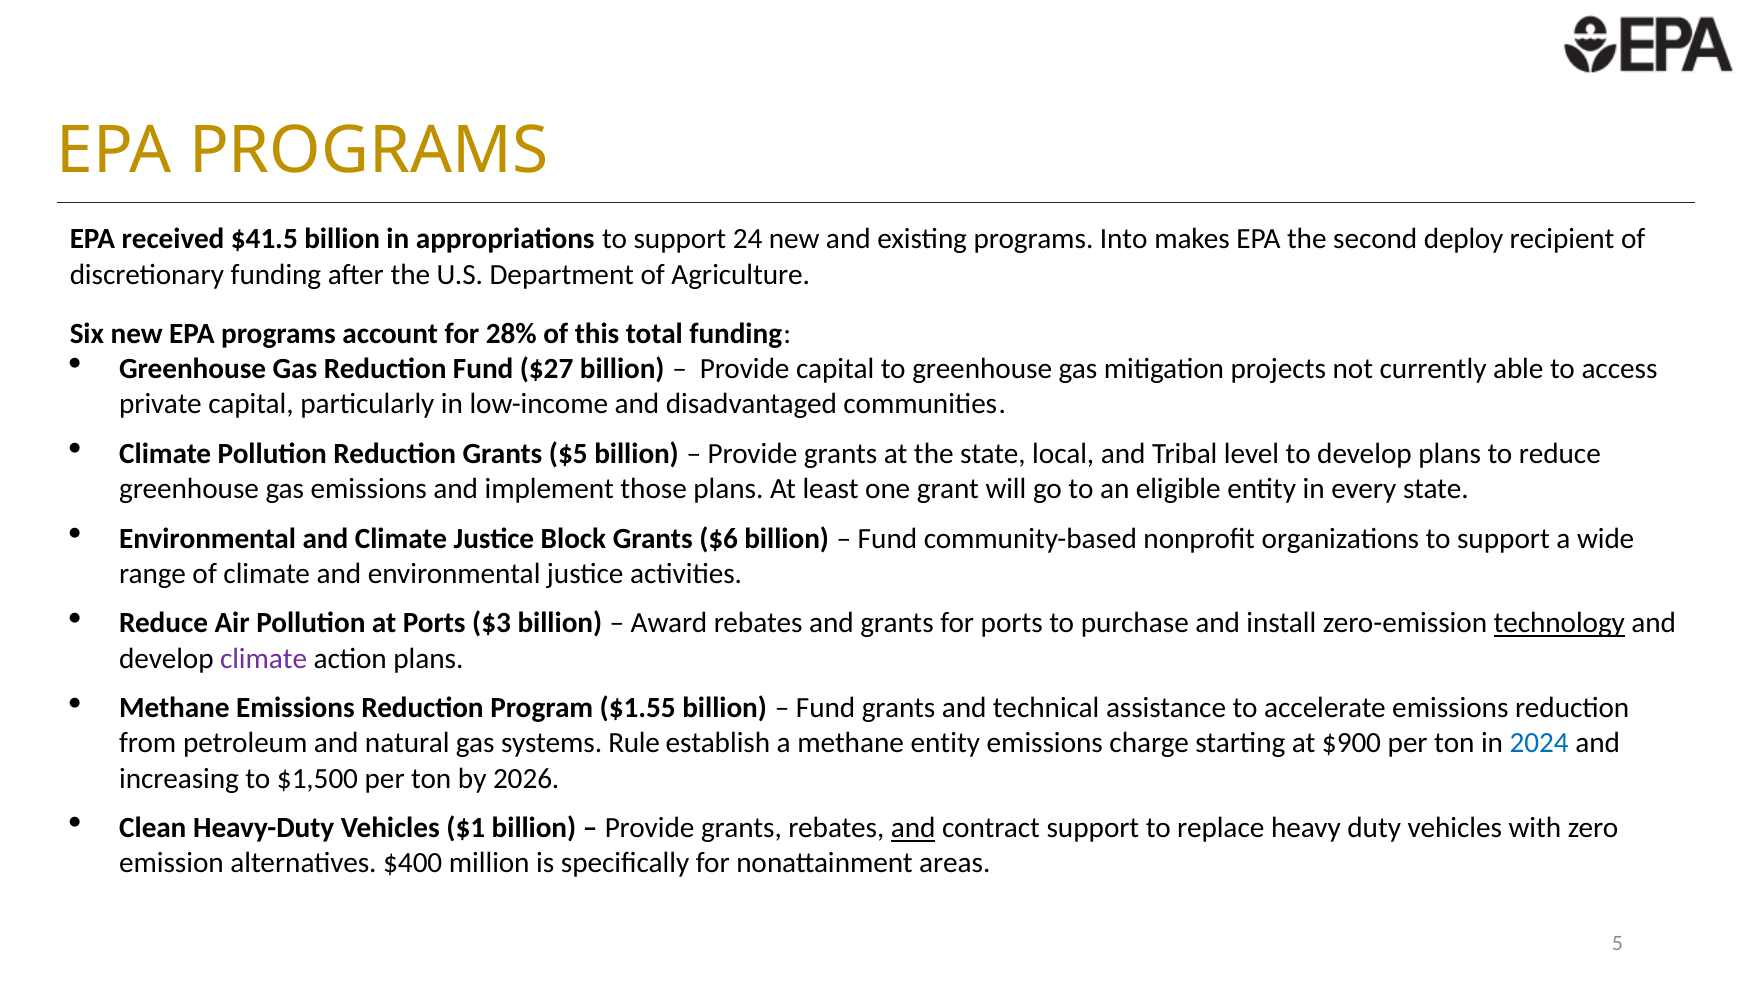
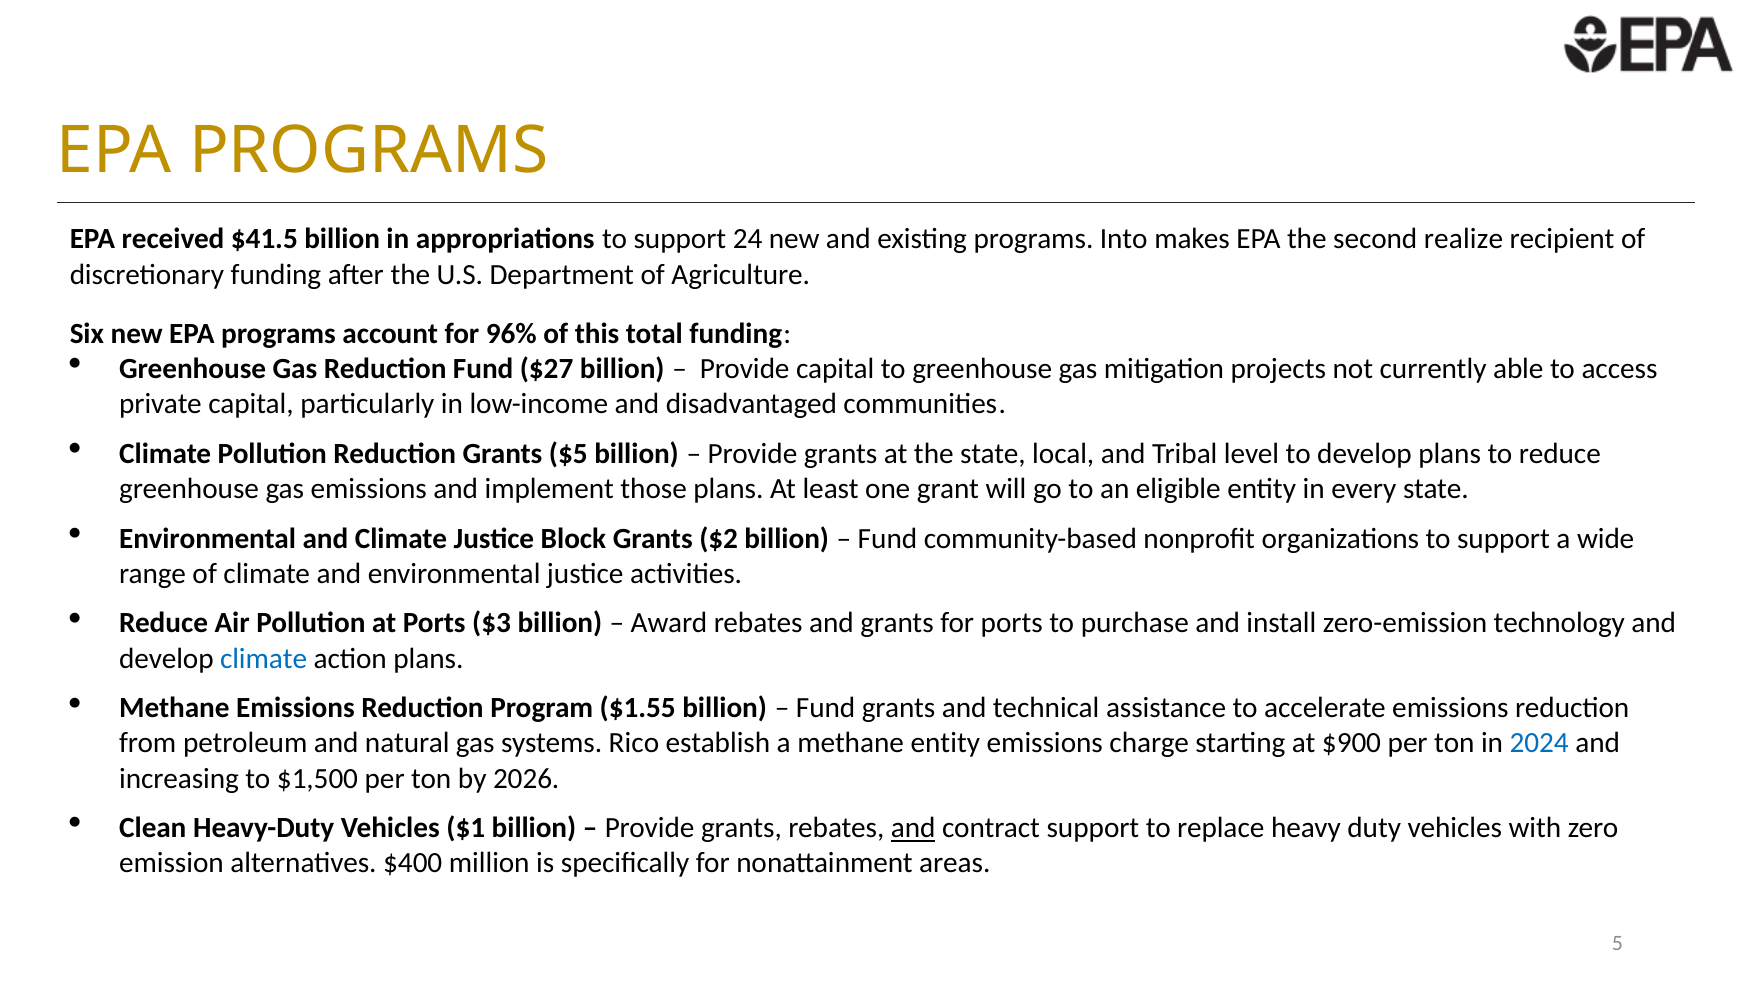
deploy: deploy -> realize (1463, 239)
28%: 28% -> 96% (511, 334)
$6: $6 -> $2 (719, 539)
technology underline: present -> none (1559, 624)
climate colour: purple -> blue (264, 659)
Rule: Rule -> Rico (634, 744)
